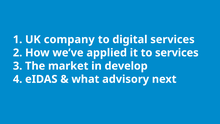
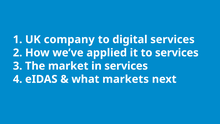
in develop: develop -> services (126, 66)
advisory: advisory -> markets (126, 79)
